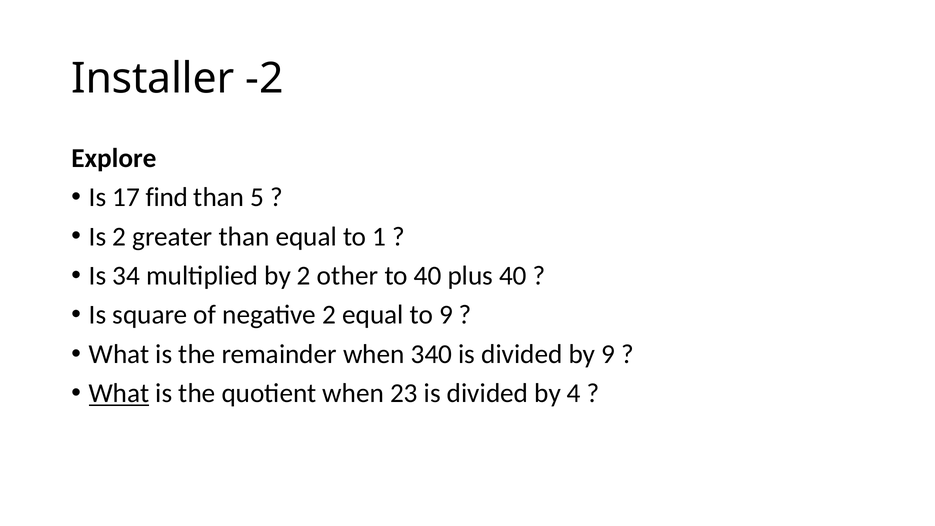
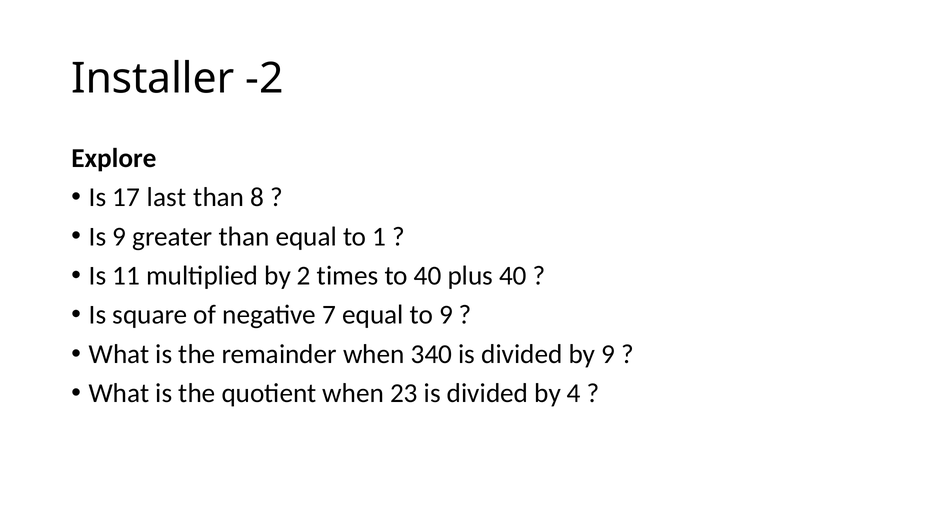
find: find -> last (167, 197)
5: 5 -> 8 (257, 197)
Is 2: 2 -> 9 (119, 236)
34: 34 -> 11 (126, 276)
other: other -> times (348, 276)
negative 2: 2 -> 7 (329, 315)
What underline: present -> none (119, 393)
